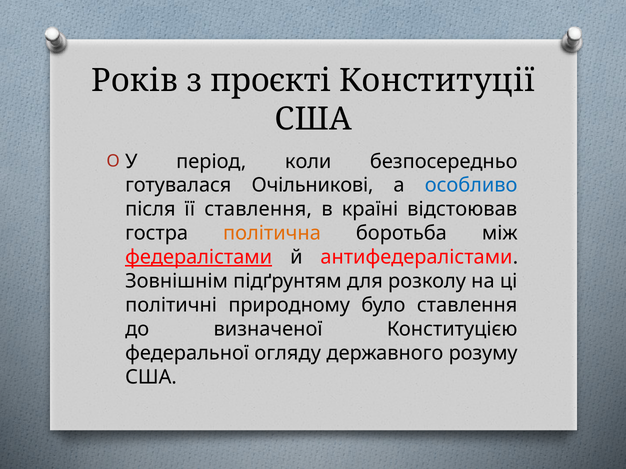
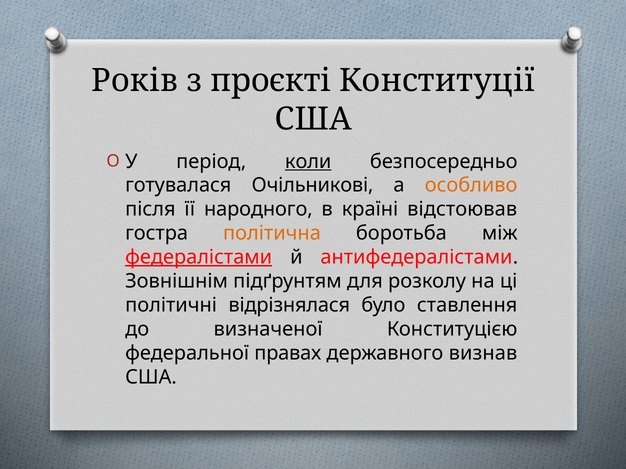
коли underline: none -> present (308, 162)
особливо colour: blue -> orange (471, 186)
її ставлення: ставлення -> народного (258, 210)
природному: природному -> відрізнялася (289, 305)
огляду: огляду -> правах (288, 353)
розуму: розуму -> визнав (483, 353)
